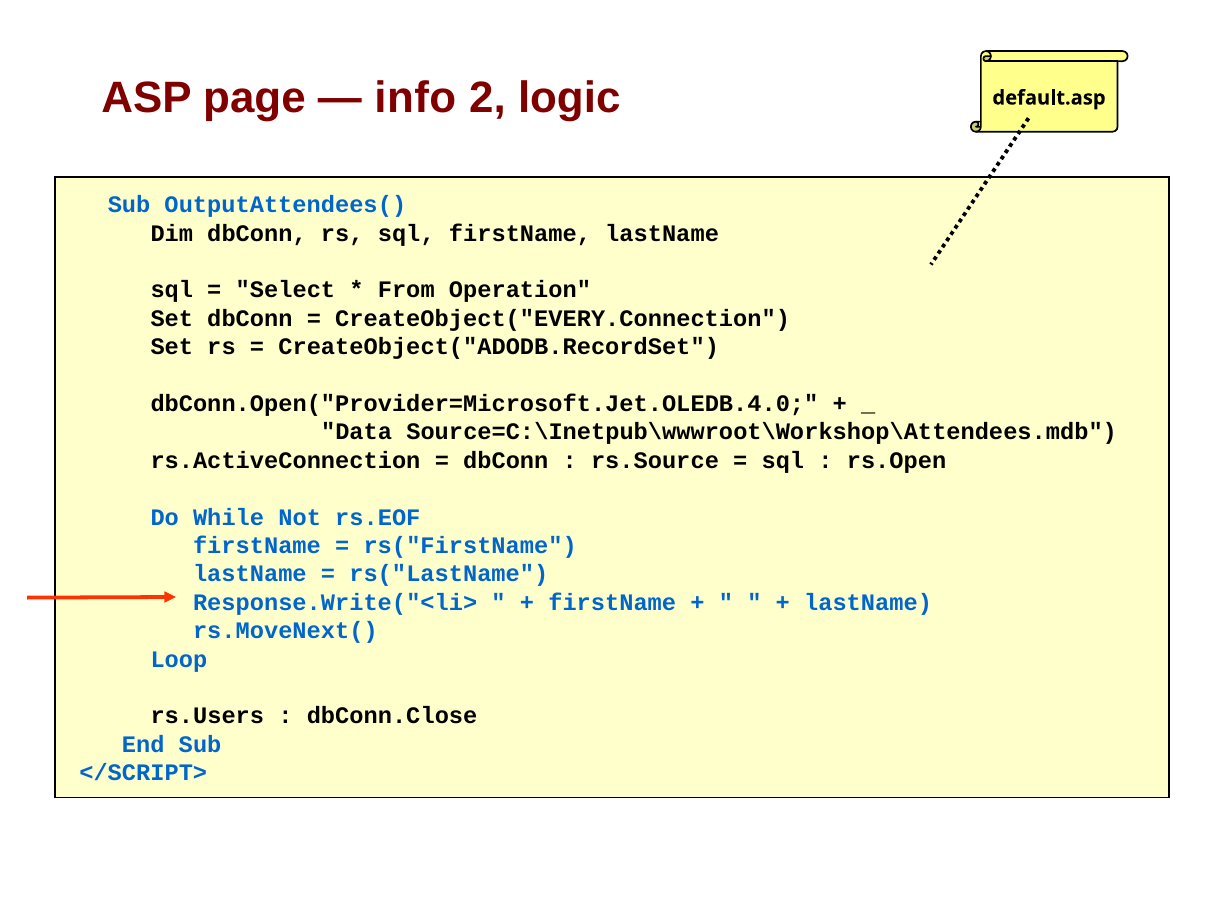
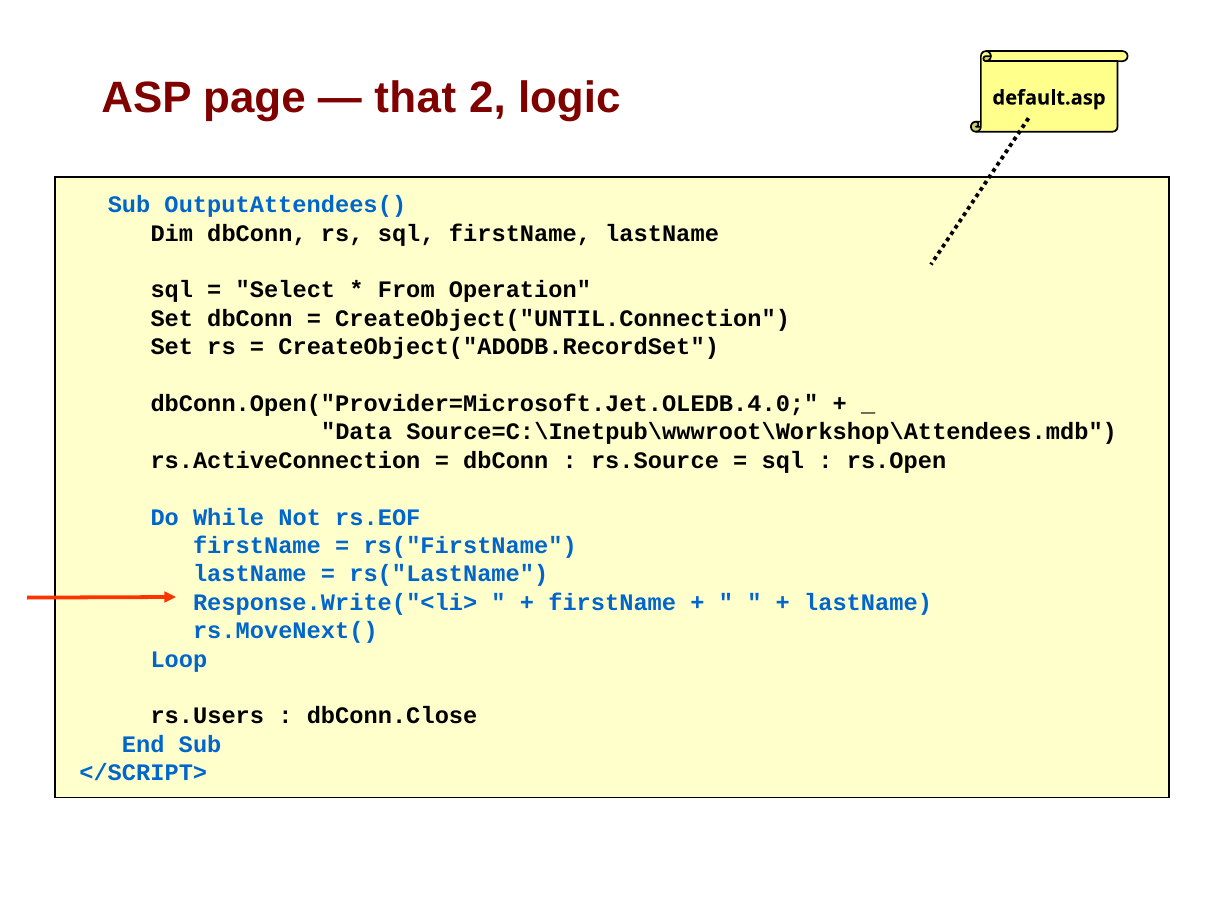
info: info -> that (415, 98)
CreateObject("EVERY.Connection: CreateObject("EVERY.Connection -> CreateObject("UNTIL.Connection (563, 319)
